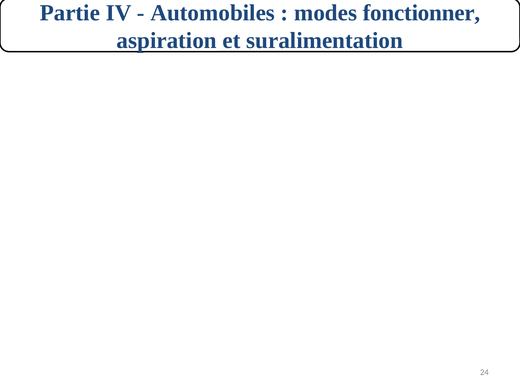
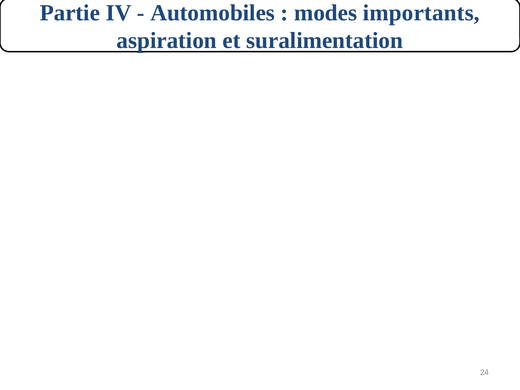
fonctionner: fonctionner -> importants (421, 13)
